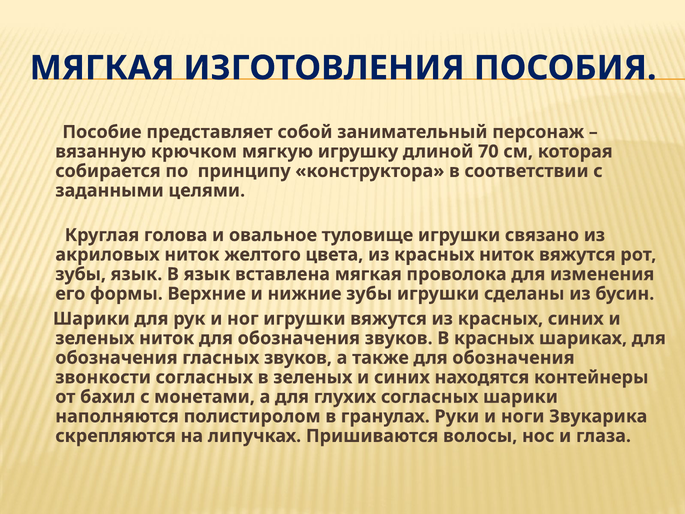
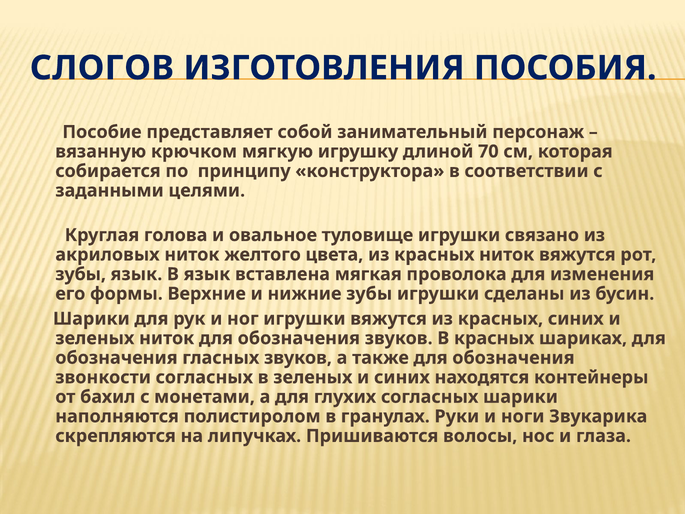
МЯГКАЯ: МЯГКАЯ -> СЛОГОВ (102, 68)
